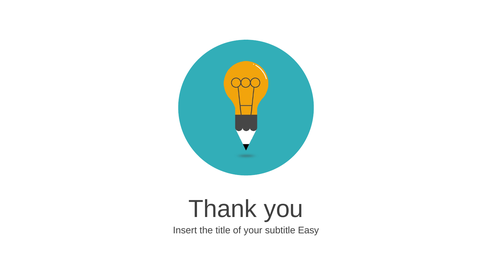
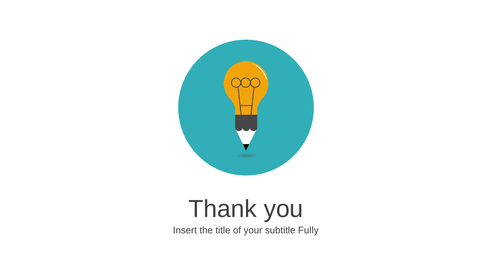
Easy: Easy -> Fully (308, 230)
